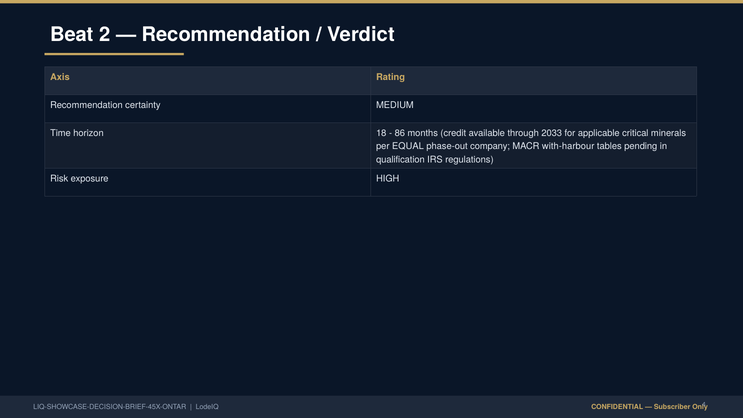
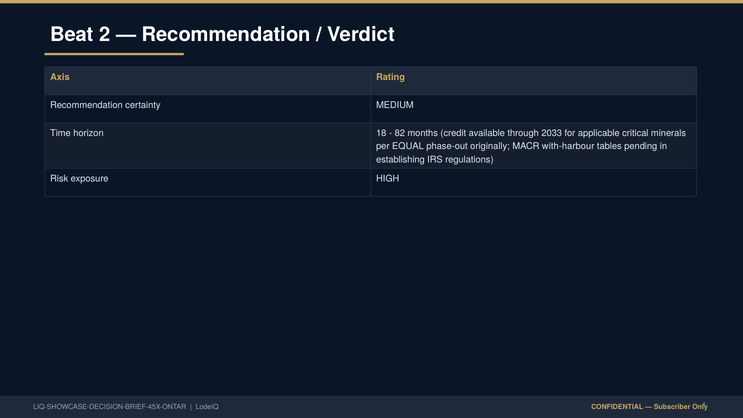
86: 86 -> 82 (400, 133)
company: company -> originally (490, 146)
qualification: qualification -> establishing (400, 160)
